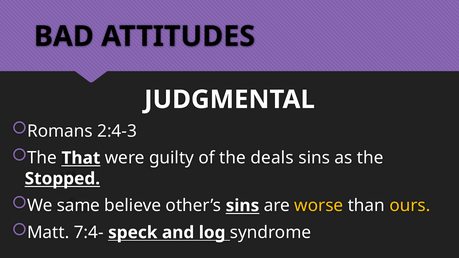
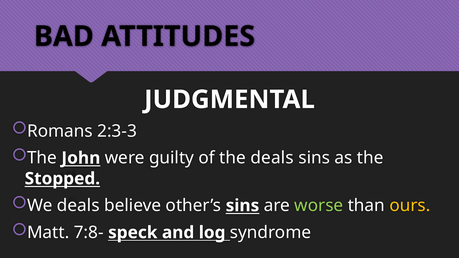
2:4-3: 2:4-3 -> 2:3-3 (117, 131)
That: That -> John (81, 158)
We same: same -> deals (78, 206)
worse colour: yellow -> light green (319, 206)
7:4-: 7:4- -> 7:8- (89, 233)
